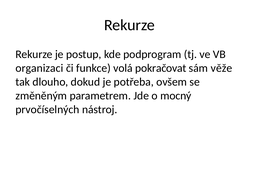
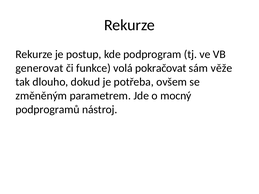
organizaci: organizaci -> generovat (39, 68)
prvočíselných: prvočíselných -> podprogramů (47, 110)
